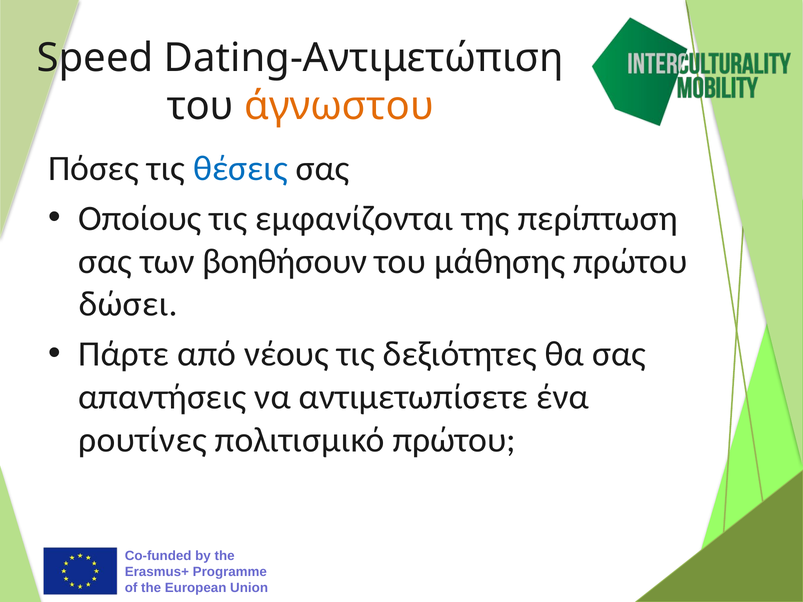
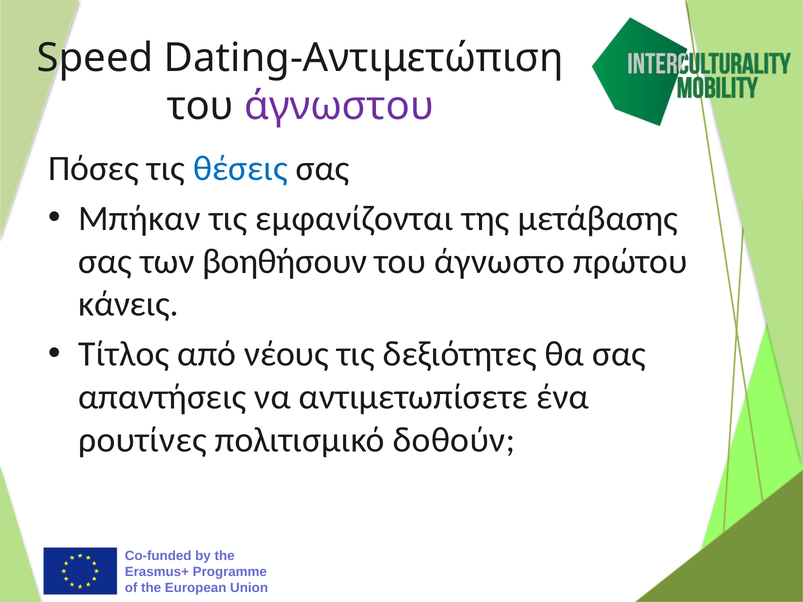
άγνωστου colour: orange -> purple (339, 106)
Οποίους: Οποίους -> Μπήκαν (140, 218)
περίπτωση: περίπτωση -> μετάβασης (598, 218)
μάθησης: μάθησης -> άγνωστο (500, 261)
δώσει: δώσει -> κάνεις (128, 304)
Πάρτε: Πάρτε -> Τίτλος (124, 354)
πολιτισμικό πρώτου: πρώτου -> δοθούν (454, 440)
